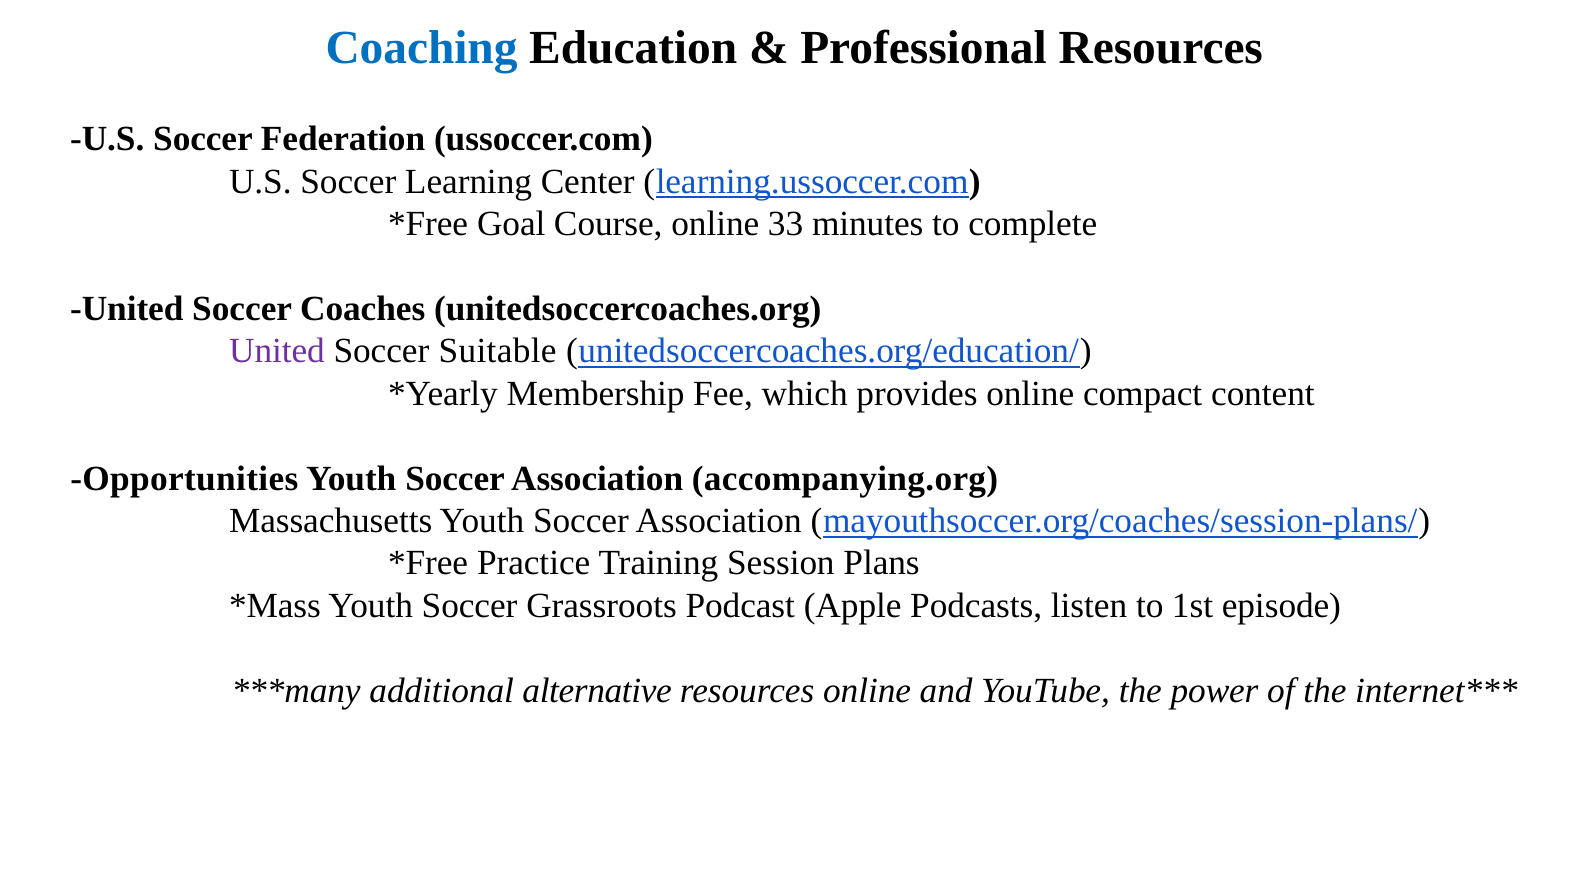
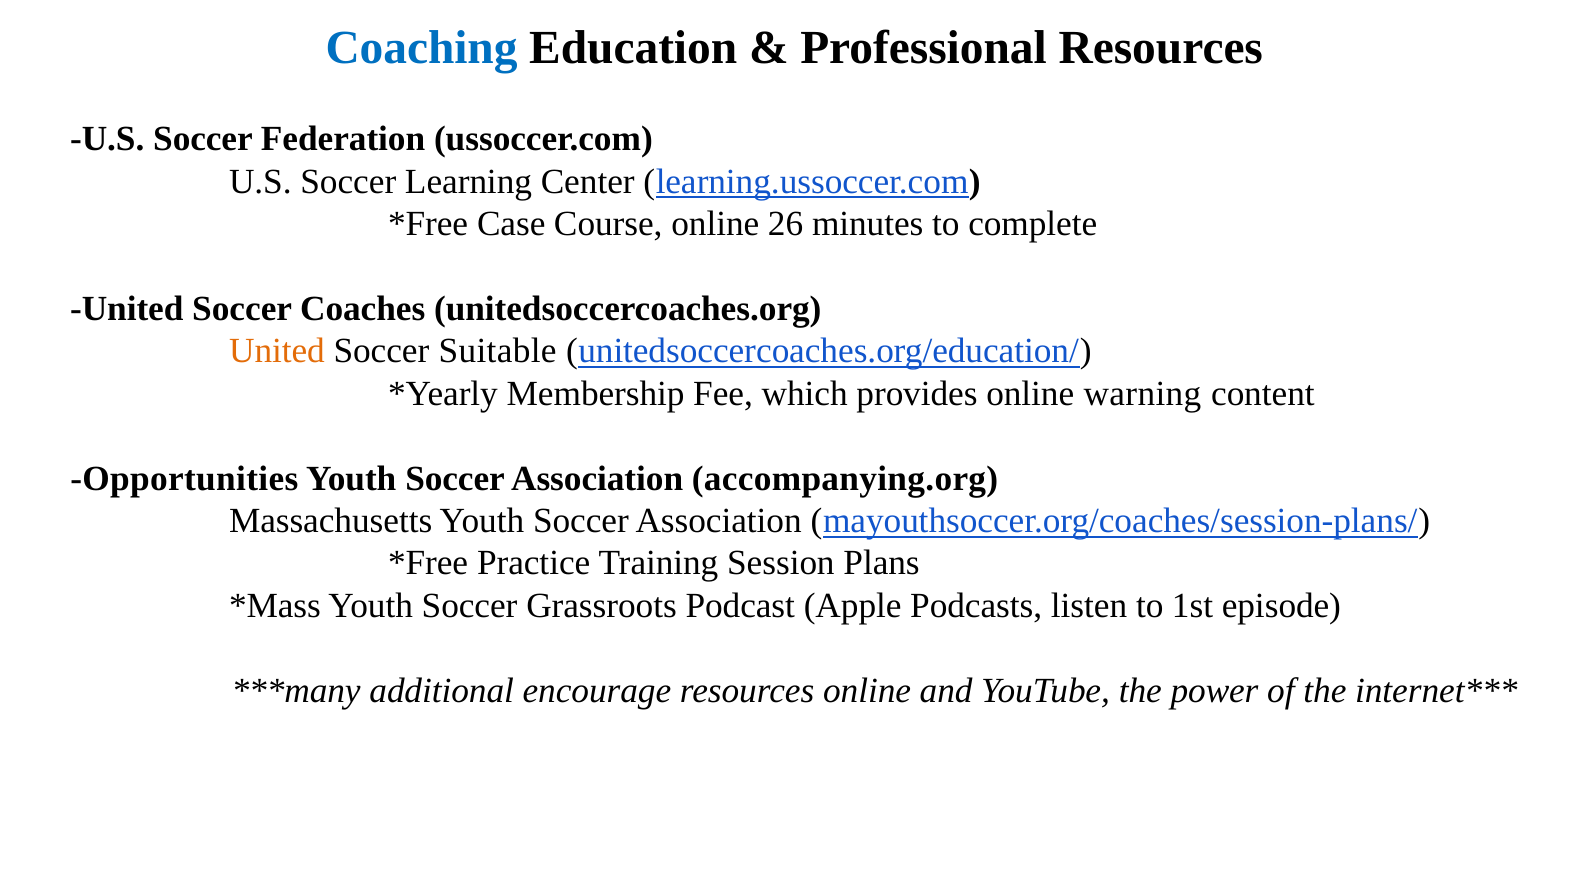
Goal: Goal -> Case (511, 224)
33: 33 -> 26 (786, 224)
United colour: purple -> orange (277, 351)
compact: compact -> warning (1142, 393)
alternative: alternative -> encourage (597, 690)
